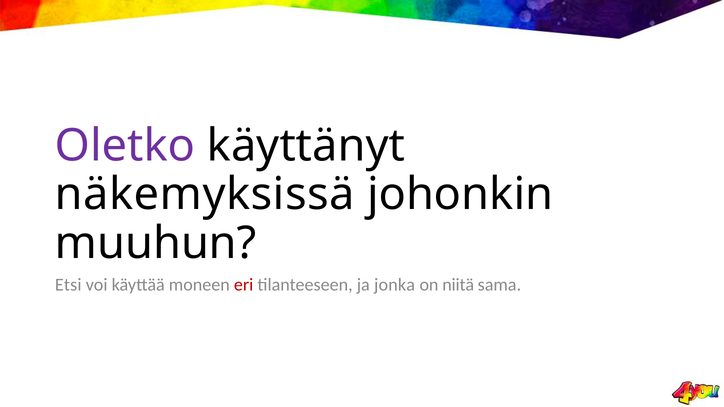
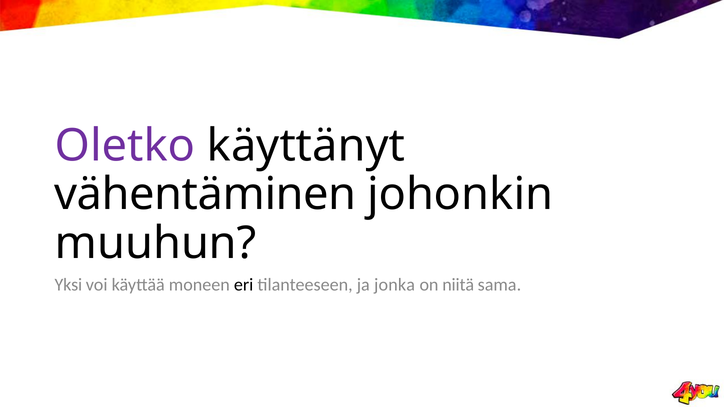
näkemyksissä: näkemyksissä -> vähentäminen (205, 195)
Etsi: Etsi -> Yksi (68, 285)
eri colour: red -> black (244, 285)
